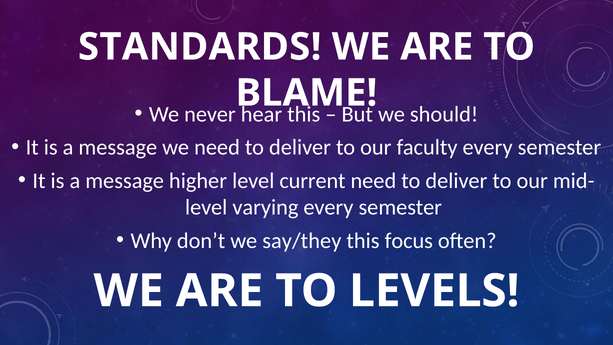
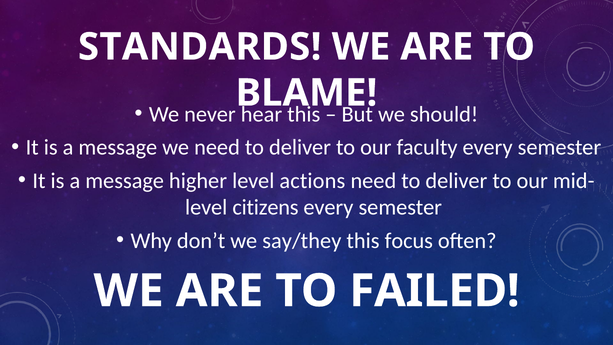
current: current -> actions (312, 181)
varying: varying -> citizens (265, 207)
LEVELS: LEVELS -> FAILED (435, 291)
